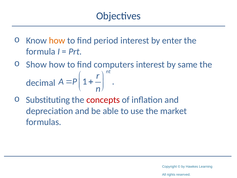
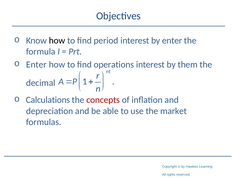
how colour: orange -> black (57, 41)
Show: Show -> Enter (36, 64)
computers: computers -> operations (114, 64)
same: same -> them (188, 64)
Substituting: Substituting -> Calculations (48, 100)
